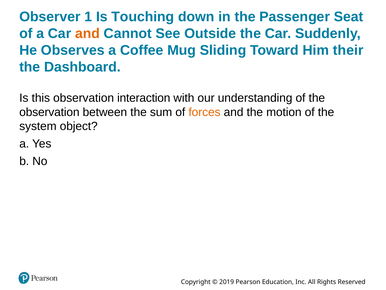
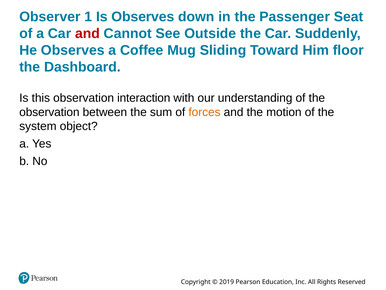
Is Touching: Touching -> Observes (143, 17)
and colour: orange -> red (87, 33)
their: their -> floor (348, 50)
